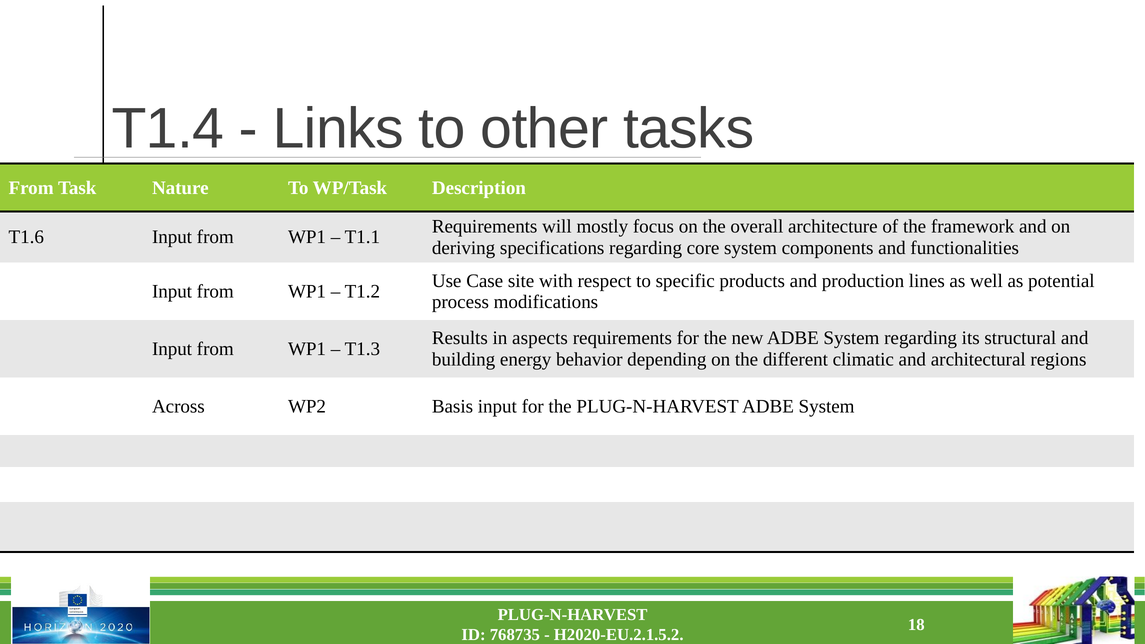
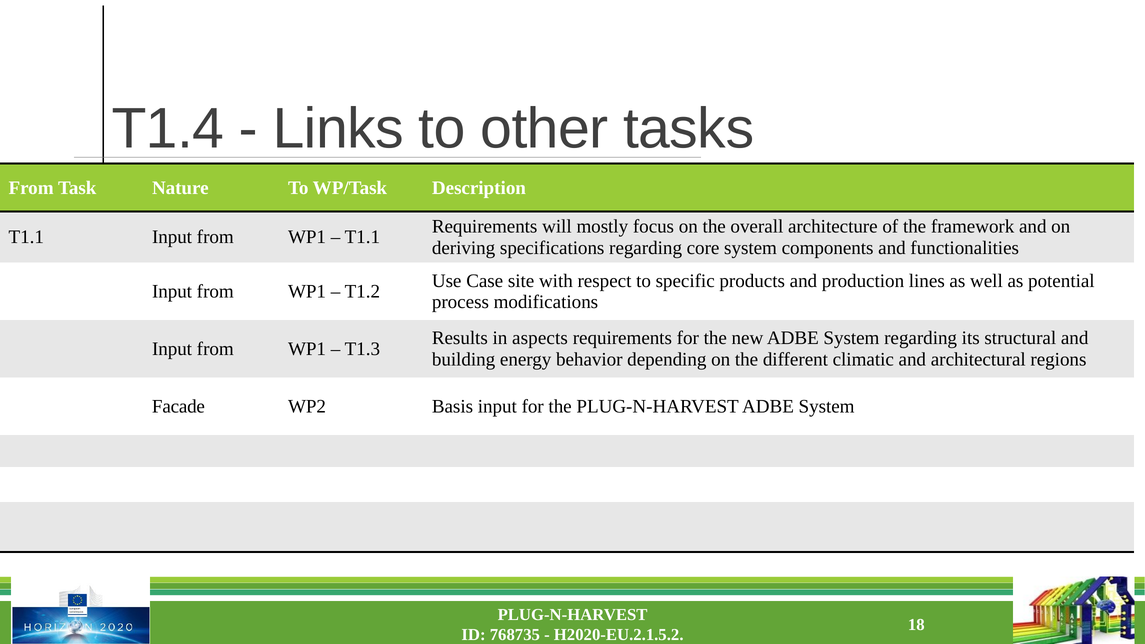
T1.6: T1.6 -> T1.1 (26, 237)
Across: Across -> Facade (178, 406)
